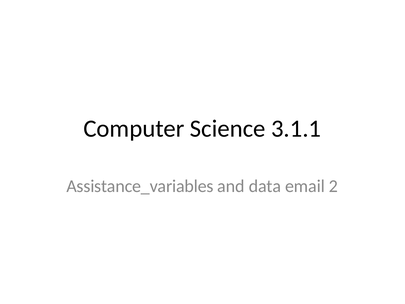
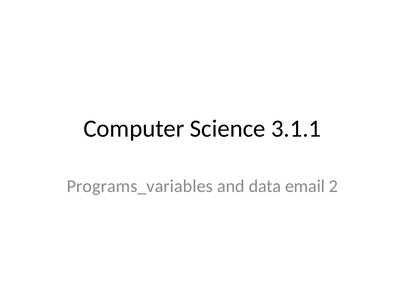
Assistance_variables: Assistance_variables -> Programs_variables (140, 186)
